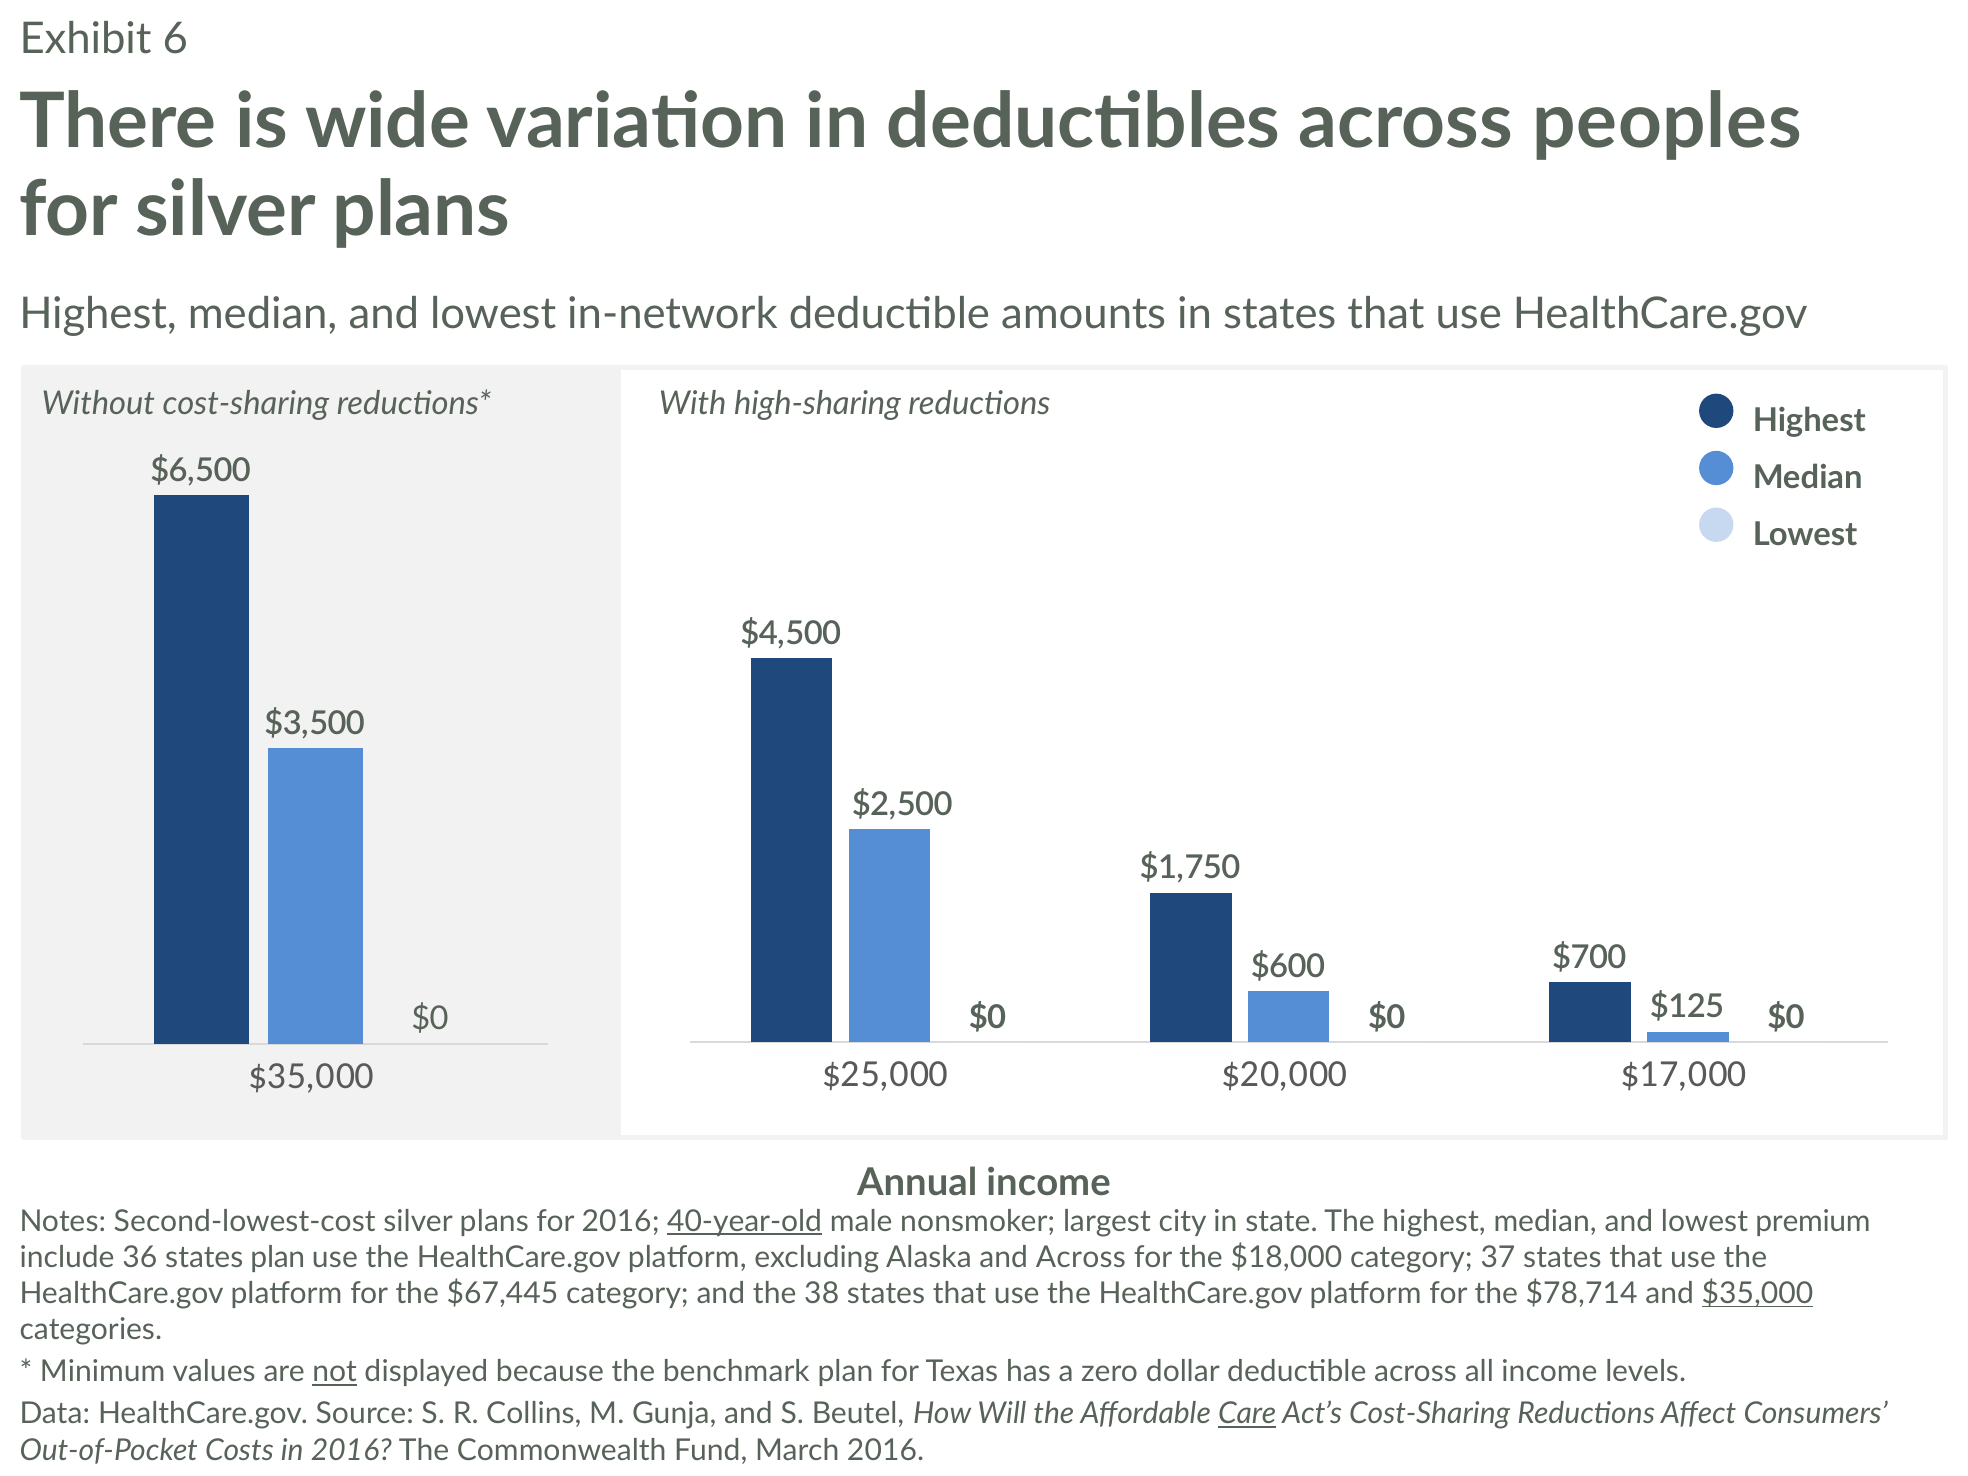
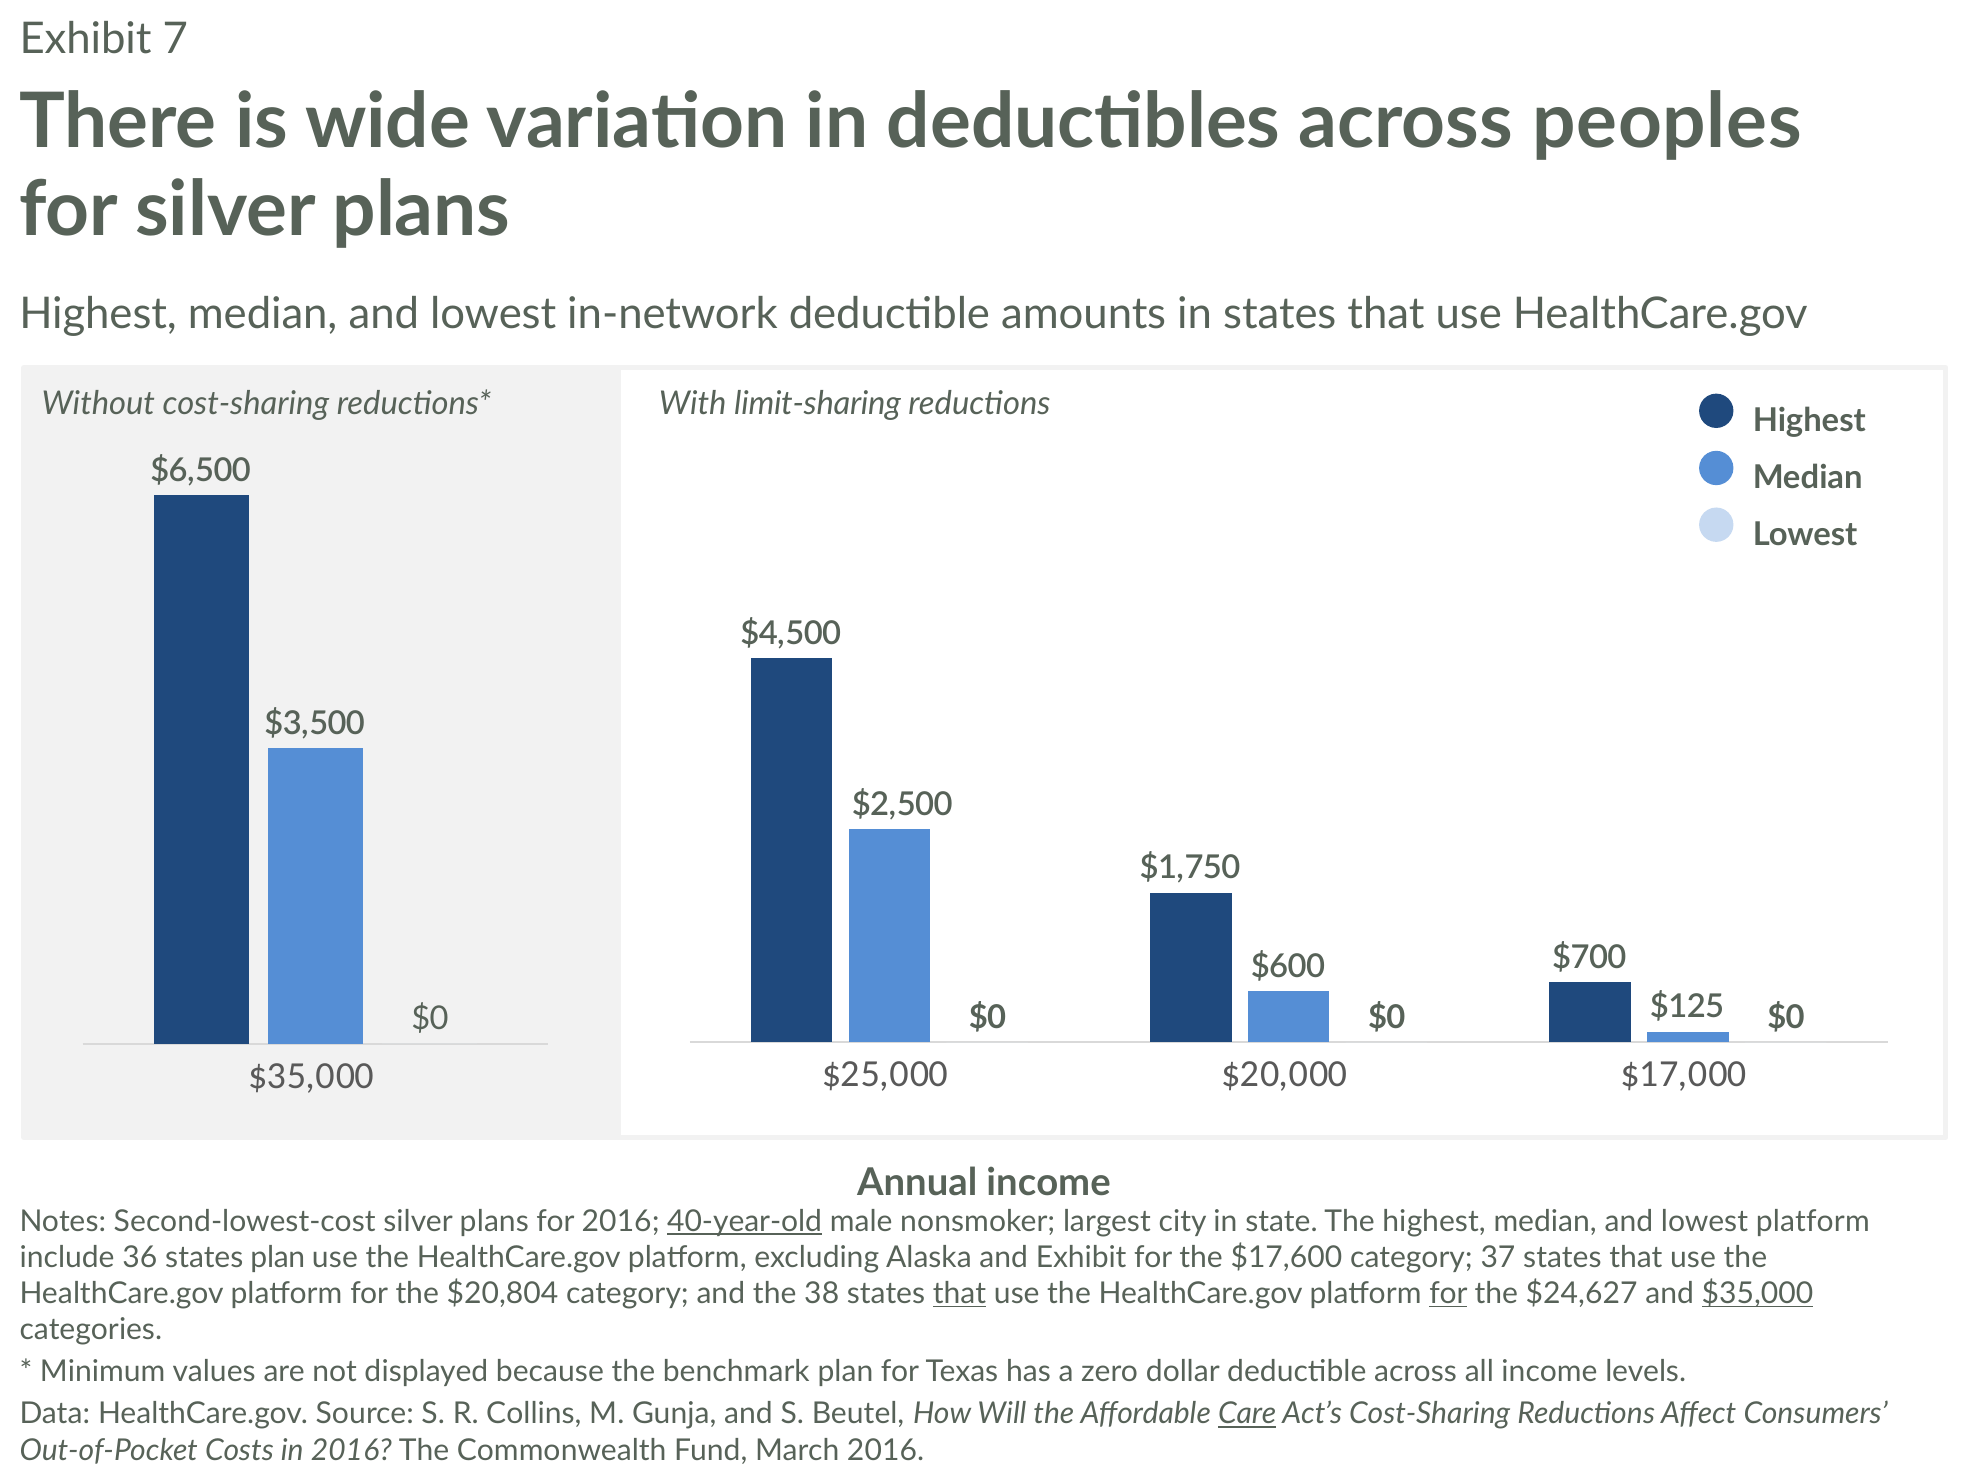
6: 6 -> 7 (175, 39)
high-sharing: high-sharing -> limit-sharing (818, 403)
lowest premium: premium -> platform (1813, 1221)
and Across: Across -> Exhibit (1081, 1258)
$18,000: $18,000 -> $17,600 (1286, 1258)
$67,445: $67,445 -> $20,804 (502, 1294)
that underline: none -> present (959, 1294)
for underline: none -> present (1448, 1294)
$78,714: $78,714 -> $24,627 (1582, 1294)
not underline: present -> none (335, 1372)
